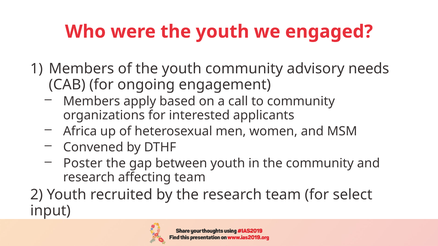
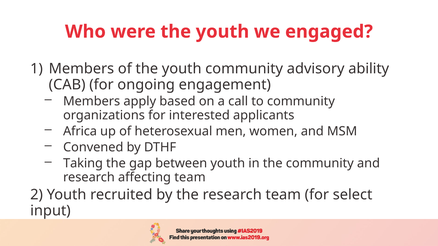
needs: needs -> ability (369, 69)
Poster: Poster -> Taking (83, 164)
